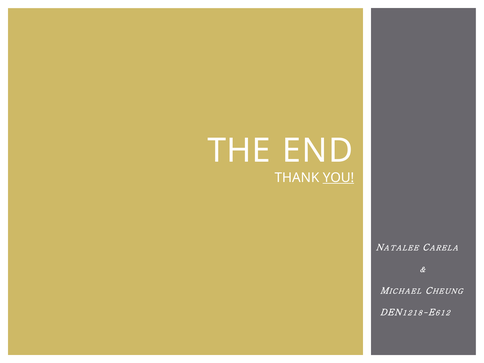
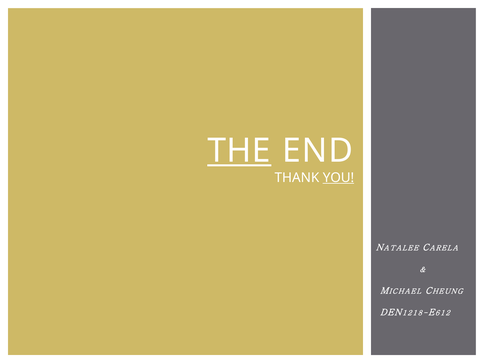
THE underline: none -> present (239, 151)
